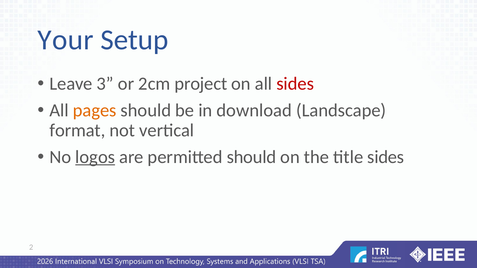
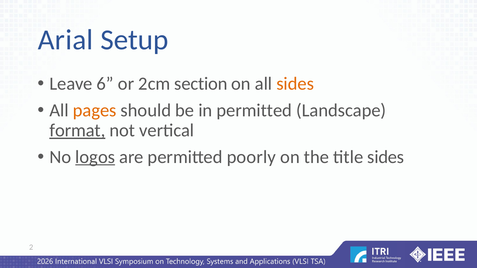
Your: Your -> Arial (66, 40)
3: 3 -> 6 (105, 84)
project: project -> section (201, 84)
sides colour: red -> orange (295, 84)
in download: download -> permitted (254, 110)
format underline: none -> present (77, 130)
permitted should: should -> poorly (251, 157)
